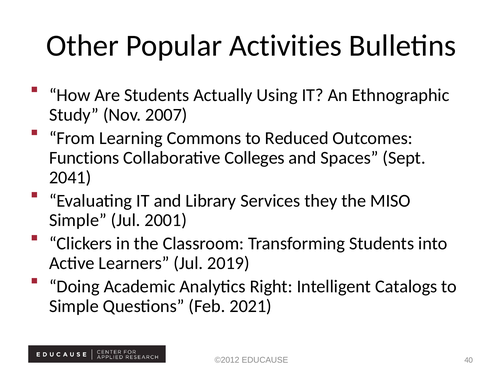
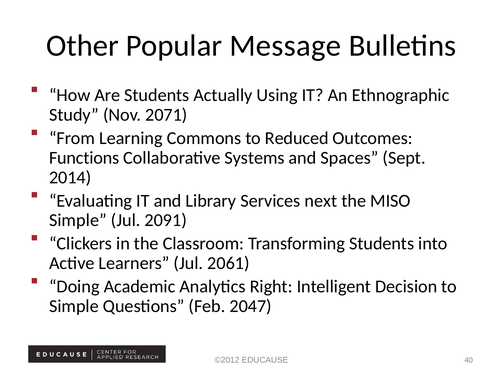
Activities: Activities -> Message (285, 46)
2007: 2007 -> 2071 (166, 115)
Colleges: Colleges -> Systems (255, 158)
2041: 2041 -> 2014 (70, 177)
they: they -> next (321, 201)
2001: 2001 -> 2091 (166, 220)
2019: 2019 -> 2061 (228, 263)
Catalogs: Catalogs -> Decision (406, 287)
2021: 2021 -> 2047 (251, 306)
